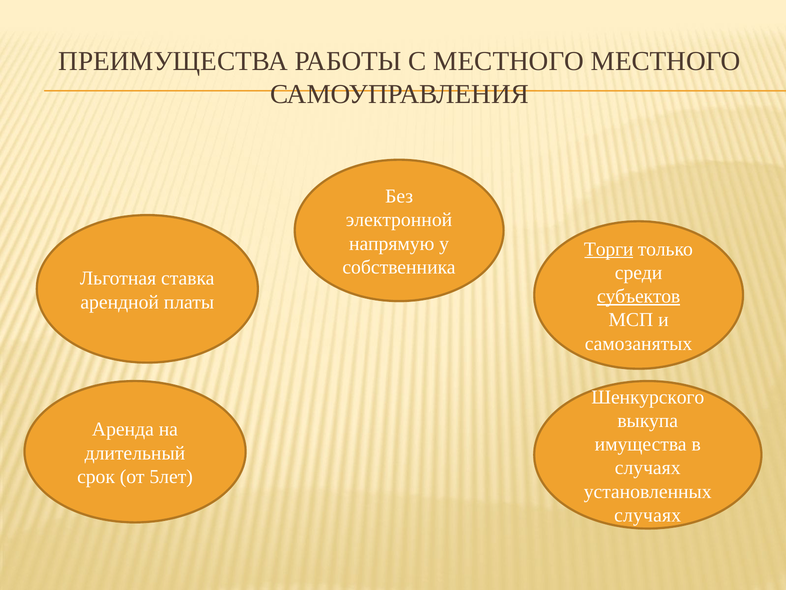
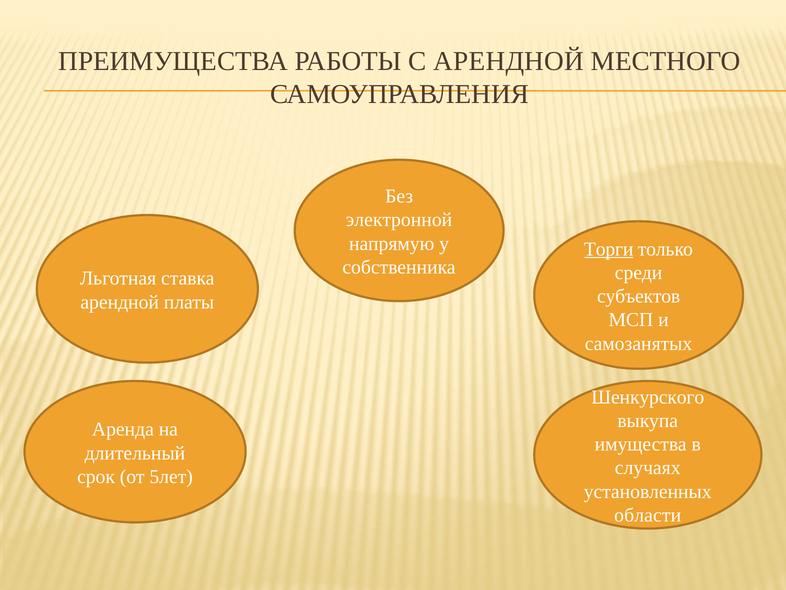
С МЕСТНОГО: МЕСТНОГО -> АРЕНДНОЙ (509, 61)
субъектов underline: present -> none (639, 296)
случаях: случаях -> области (648, 515)
